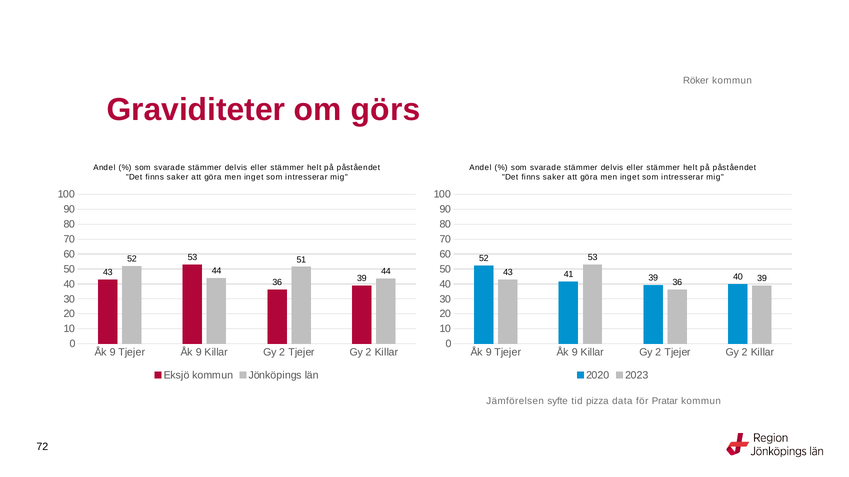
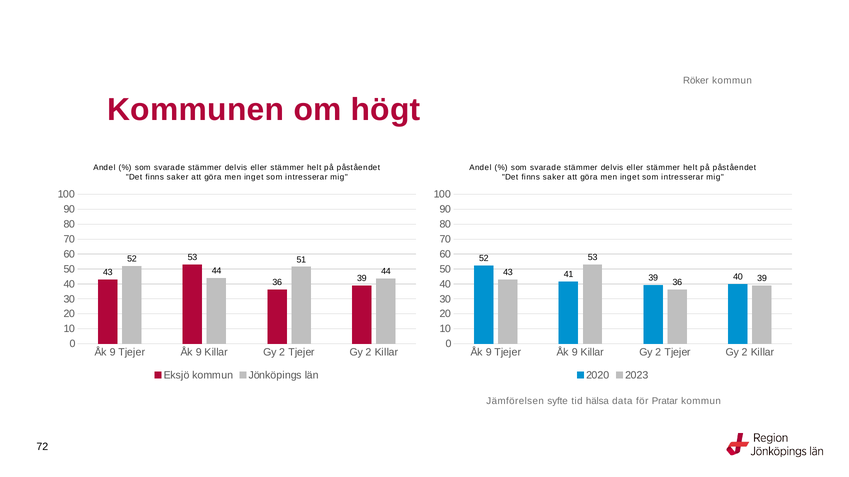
Graviditeter: Graviditeter -> Kommunen (196, 110)
görs: görs -> högt (386, 110)
pizza: pizza -> hälsa (597, 401)
